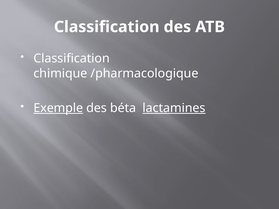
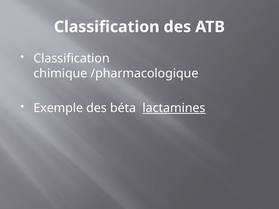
Exemple underline: present -> none (58, 108)
